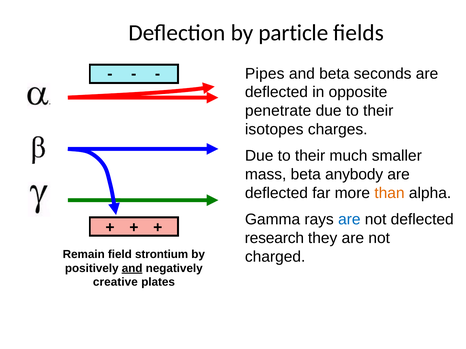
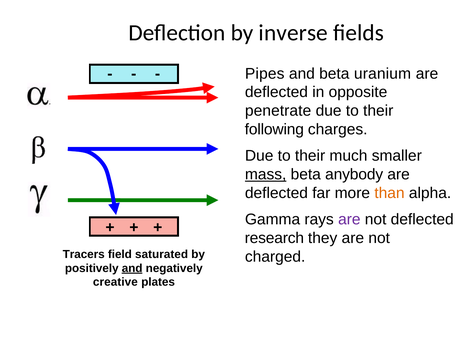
particle: particle -> inverse (293, 33)
seconds: seconds -> uranium (383, 74)
isotopes: isotopes -> following (274, 130)
mass underline: none -> present (266, 175)
are colour: blue -> purple (349, 220)
Remain: Remain -> Tracers (84, 255)
strontium: strontium -> saturated (162, 255)
